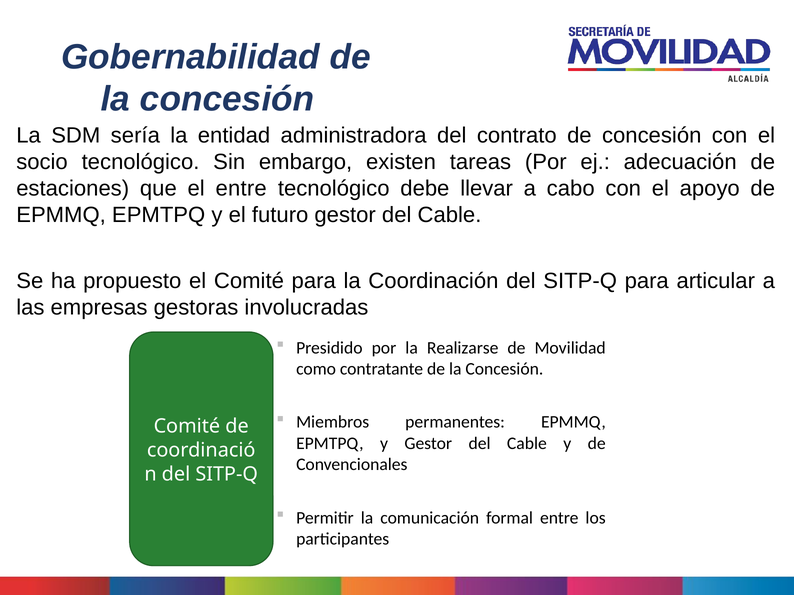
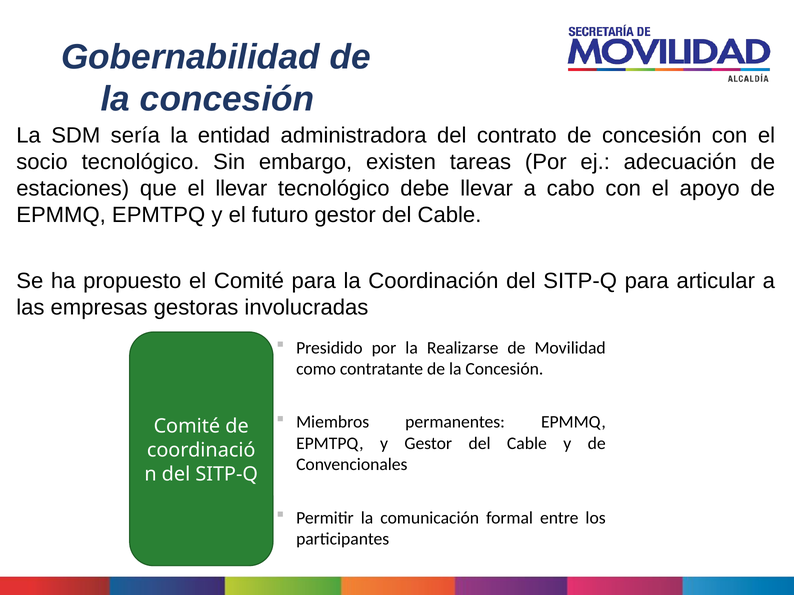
el entre: entre -> llevar (241, 189)
